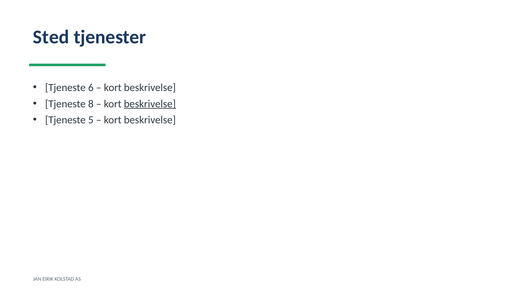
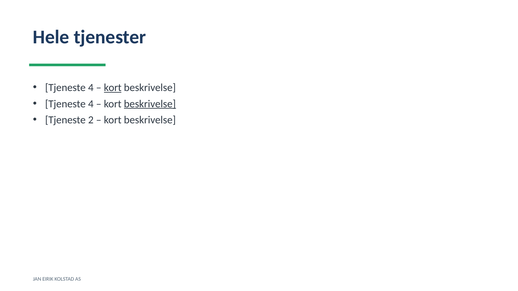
Sted: Sted -> Hele (51, 37)
6: 6 -> 4 (91, 88)
kort underline: none -> present (113, 88)
8: 8 -> 4 (91, 104)
5: 5 -> 2 (91, 120)
